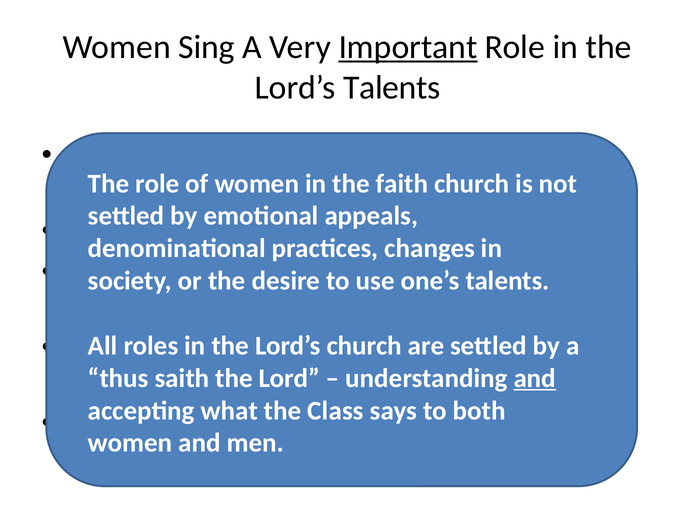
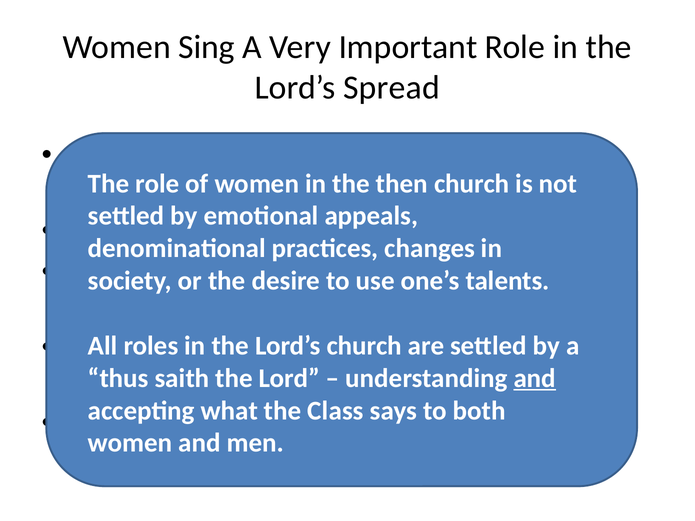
Important underline: present -> none (408, 47)
Lord’s Talents: Talents -> Spread (392, 88)
faith: faith -> then (402, 184)
